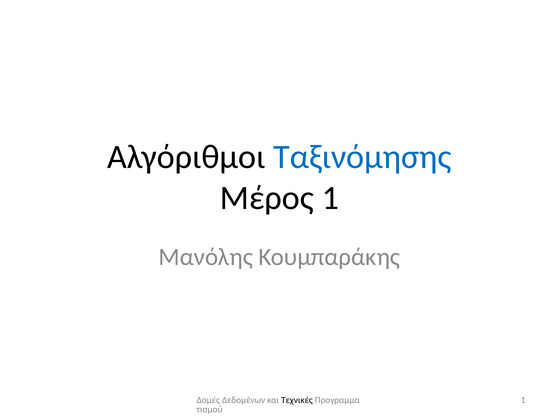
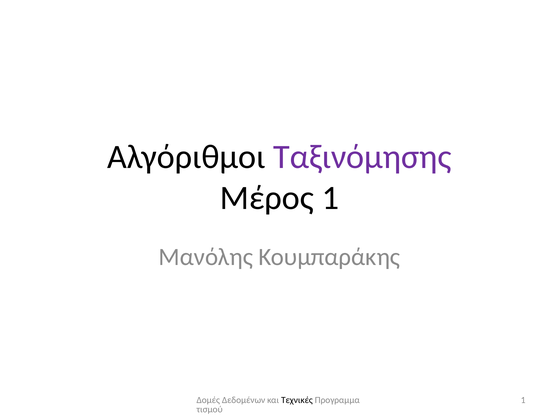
Ταξινόμησης colour: blue -> purple (362, 157)
